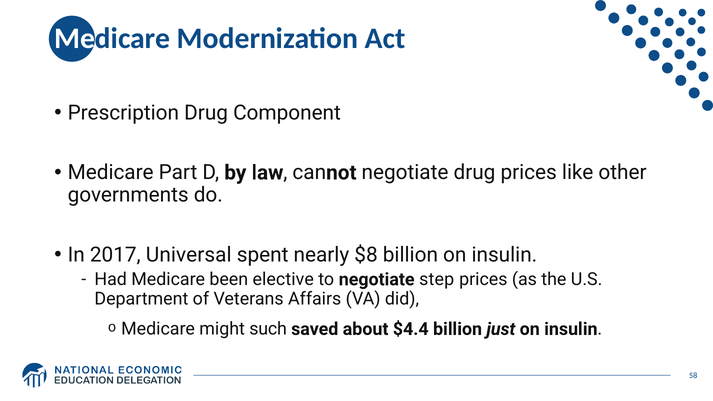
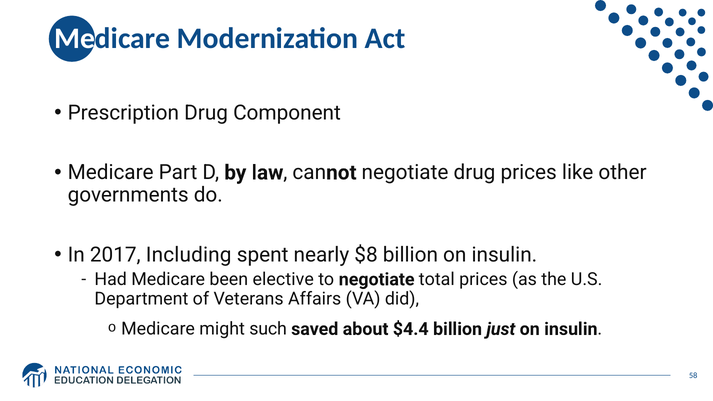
Universal: Universal -> Including (189, 255)
step: step -> total (437, 279)
